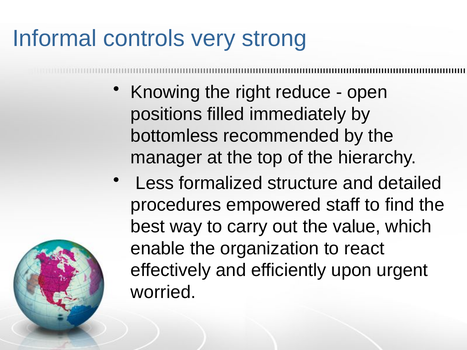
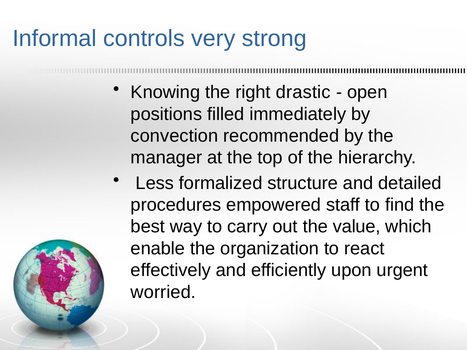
reduce: reduce -> drastic (303, 92)
bottomless: bottomless -> convection (174, 136)
